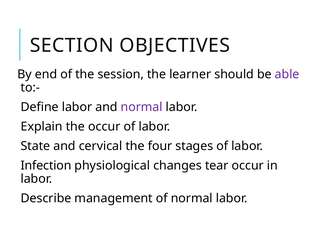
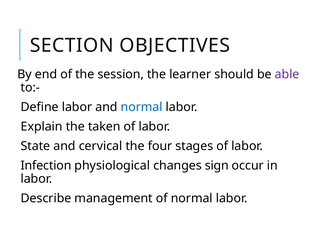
normal colour: purple -> blue (142, 107)
the occur: occur -> taken (104, 127)
tear: tear -> sign (217, 166)
